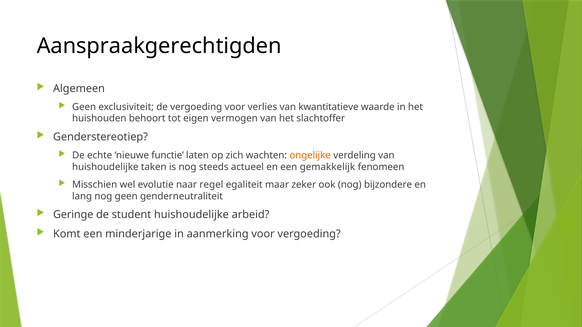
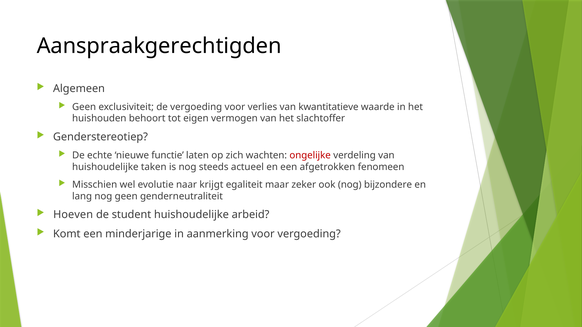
ongelijke colour: orange -> red (310, 155)
gemakkelijk: gemakkelijk -> afgetrokken (327, 167)
regel: regel -> krijgt (211, 185)
Geringe: Geringe -> Hoeven (73, 215)
